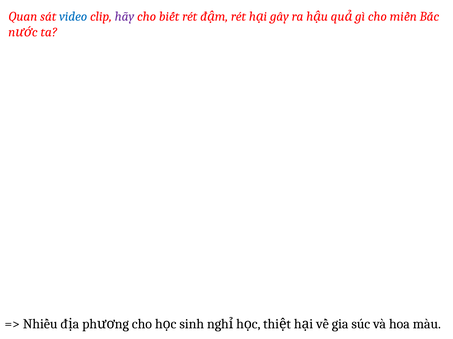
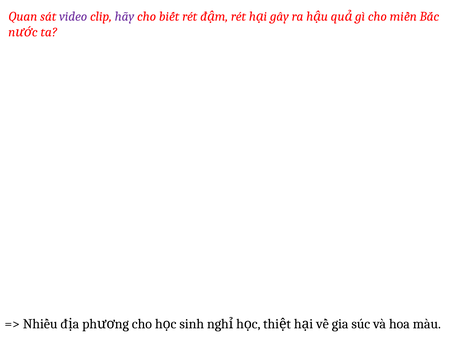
video colour: blue -> purple (73, 16)
